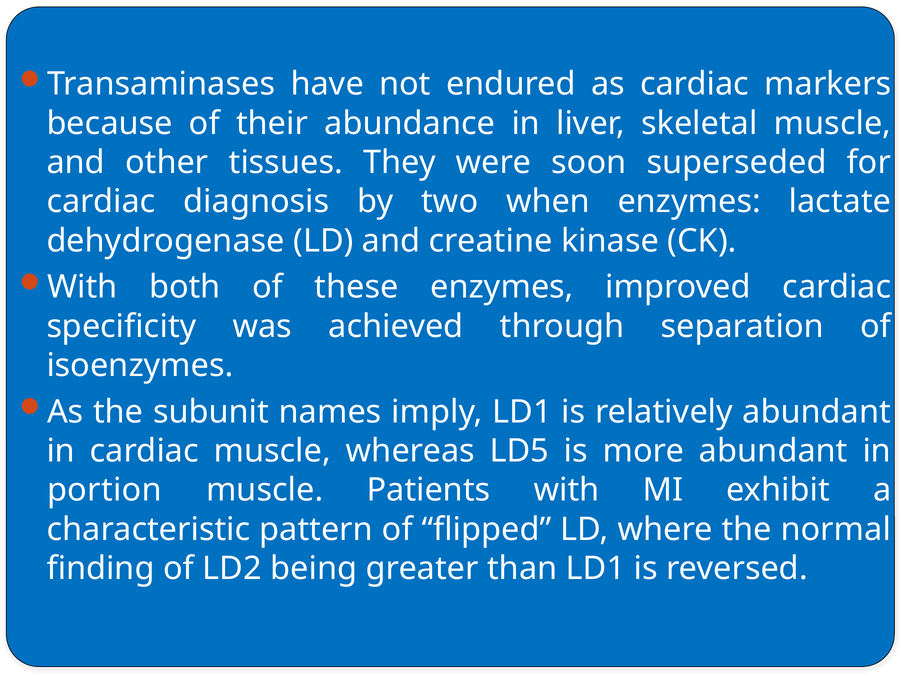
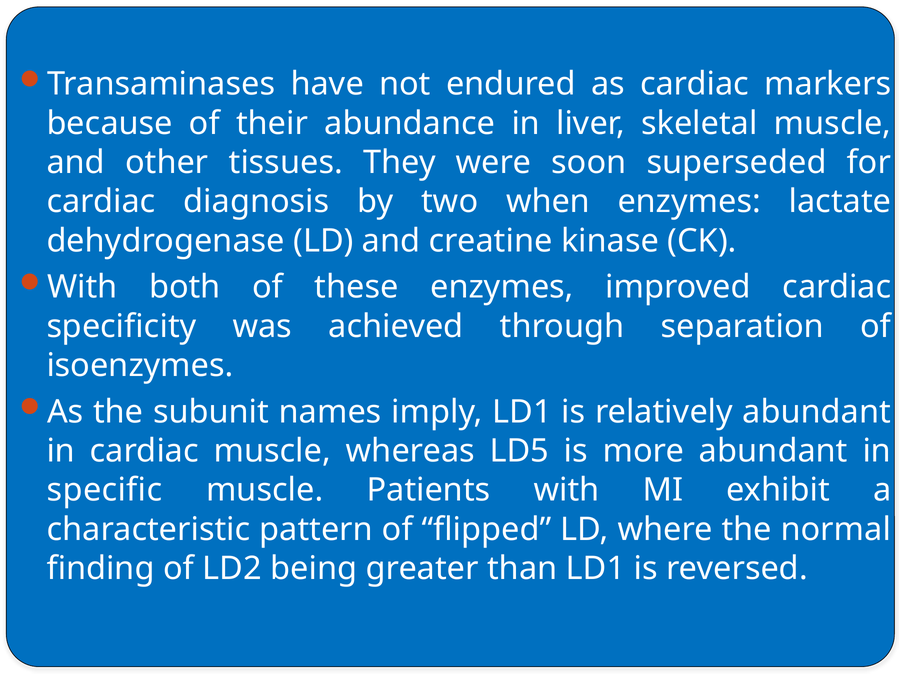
portion: portion -> specific (105, 490)
